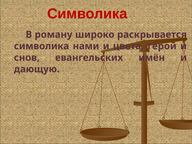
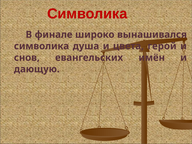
роману: роману -> финале (54, 35)
раскрывается: раскрывается -> вынашивался (152, 35)
нами: нами -> душа (86, 46)
